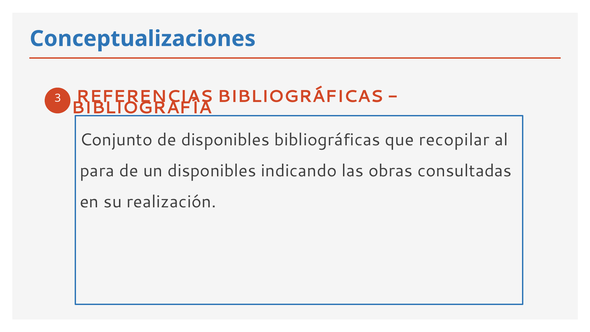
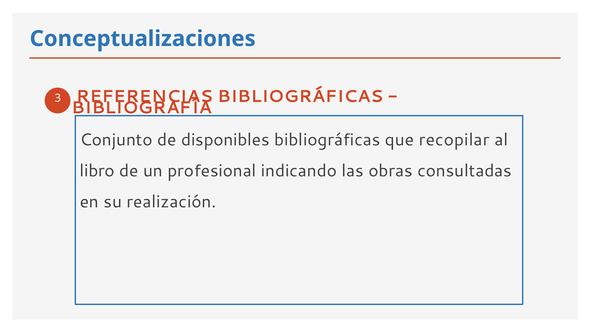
para: para -> libro (97, 171)
un disponibles: disponibles -> profesional (212, 171)
